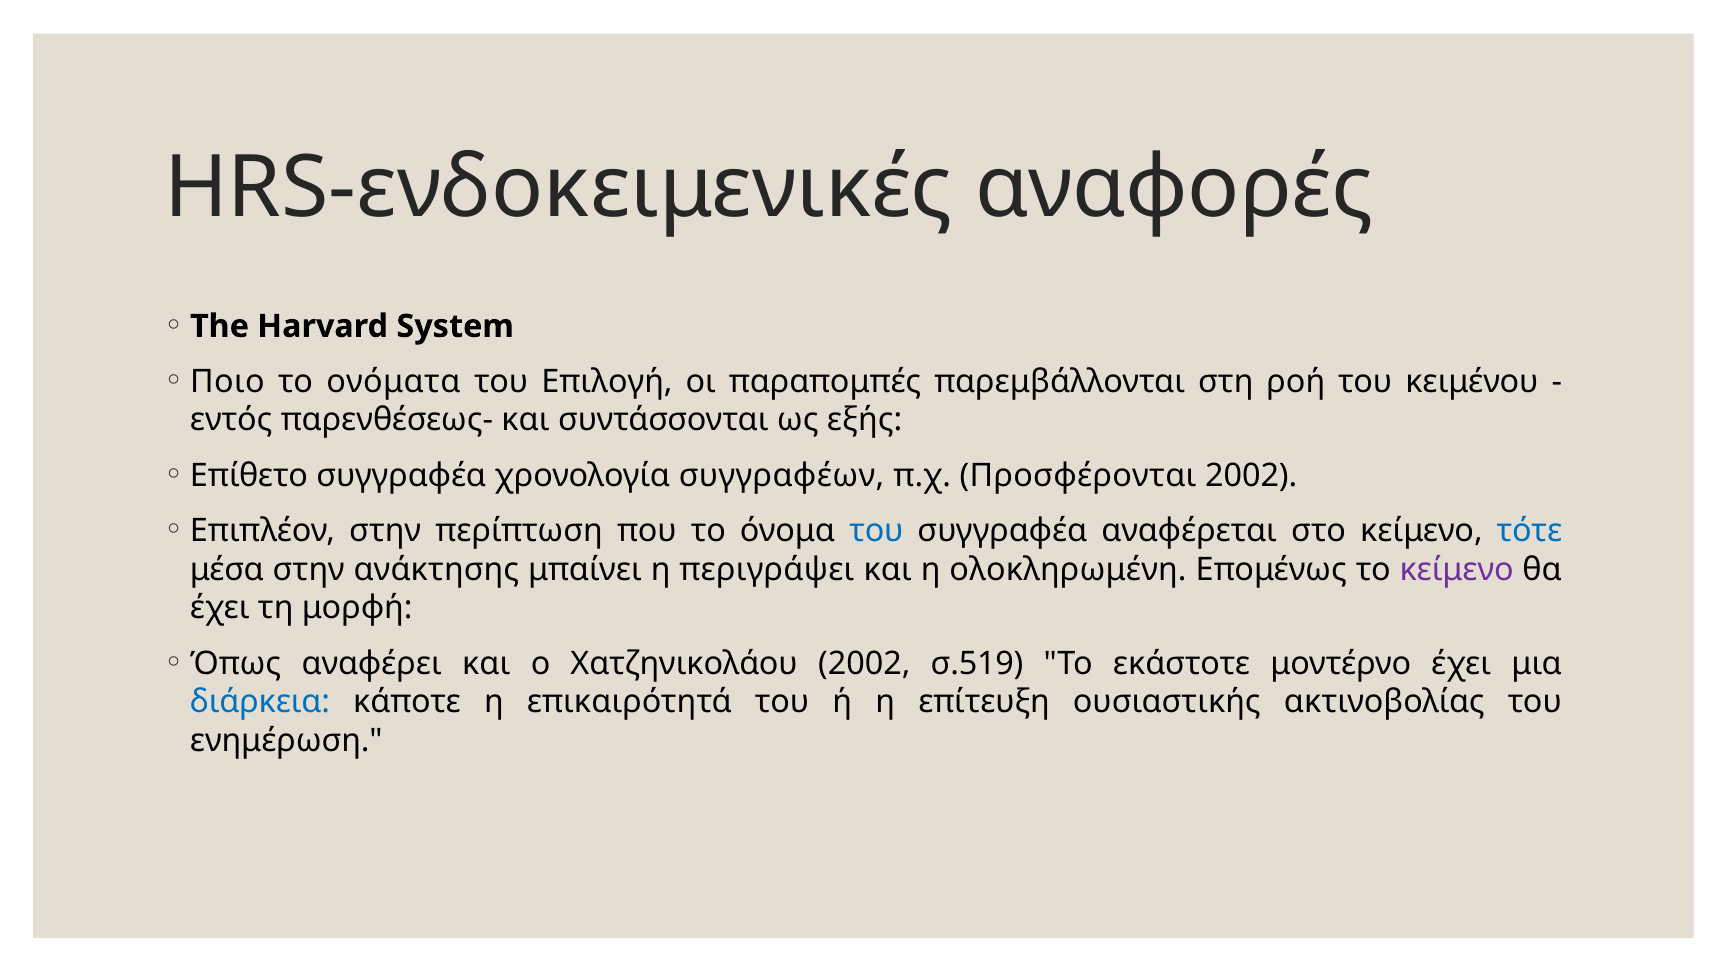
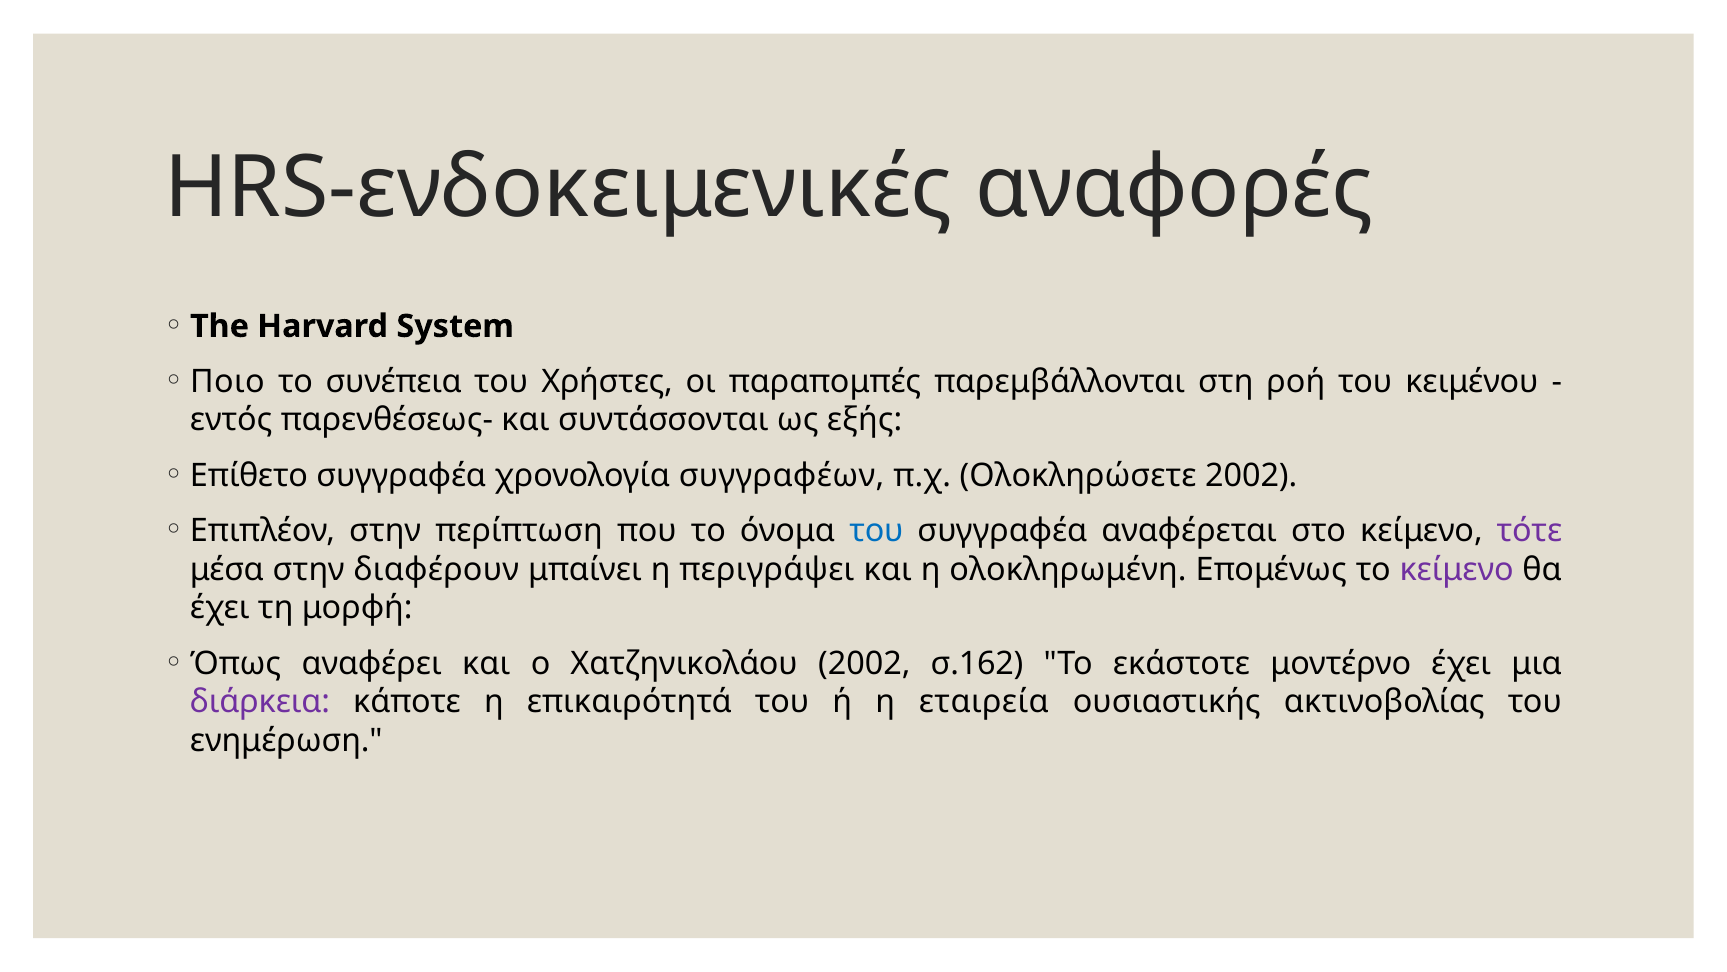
ονόματα: ονόματα -> συνέπεια (394, 381)
Επιλογή: Επιλογή -> Χρήστες (607, 381)
Προσφέρονται: Προσφέρονται -> Ολοκληρώσετε (1078, 475)
τότε colour: blue -> purple (1529, 530)
ανάκτησης: ανάκτησης -> διαφέρουν (436, 569)
σ.519: σ.519 -> σ.162 (977, 663)
διάρκεια colour: blue -> purple (260, 702)
επίτευξη: επίτευξη -> εταιρεία (984, 702)
